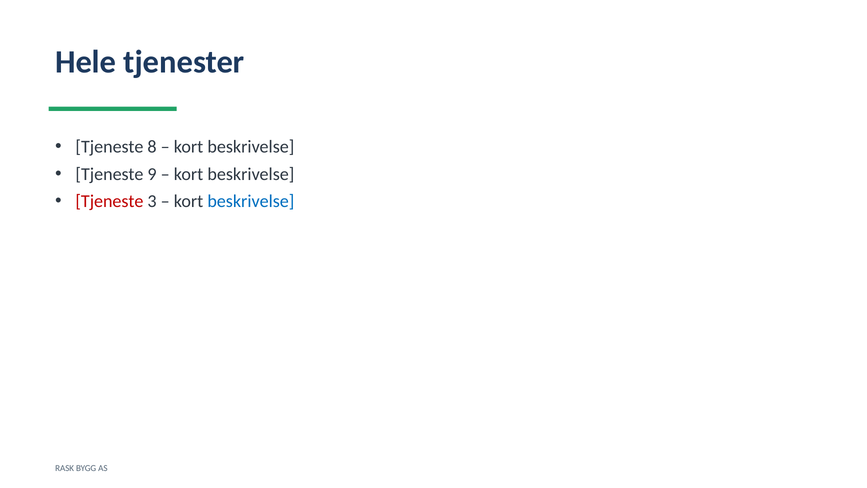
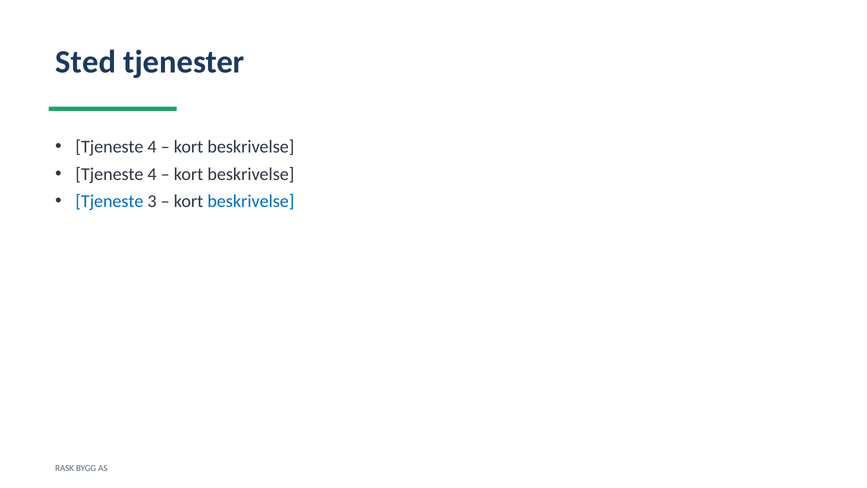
Hele: Hele -> Sted (86, 62)
8: 8 -> 4 (152, 147)
9: 9 -> 4 (152, 174)
Tjeneste colour: red -> blue (109, 201)
